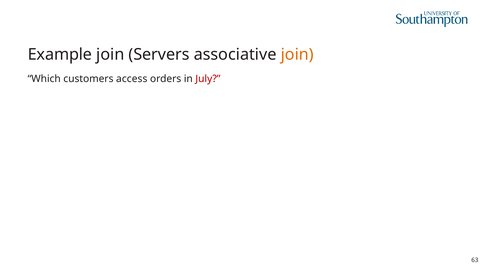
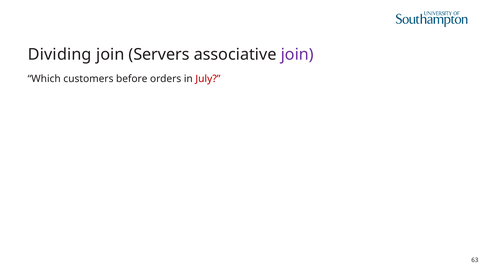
Example: Example -> Dividing (60, 55)
join colour: orange -> purple (297, 55)
access: access -> before (132, 79)
